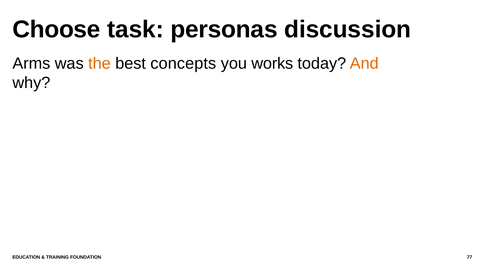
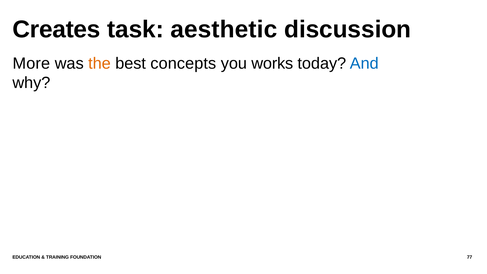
Choose: Choose -> Creates (56, 30)
personas: personas -> aesthetic (224, 30)
Arms: Arms -> More (31, 63)
And colour: orange -> blue (364, 63)
